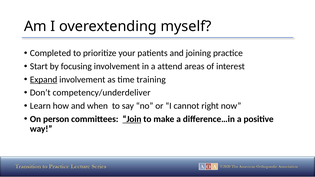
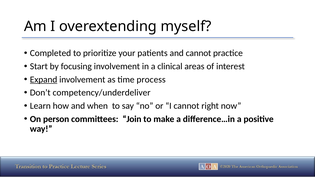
and joining: joining -> cannot (198, 53)
attend: attend -> clinical (170, 66)
training: training -> process (151, 80)
Join underline: present -> none (132, 119)
